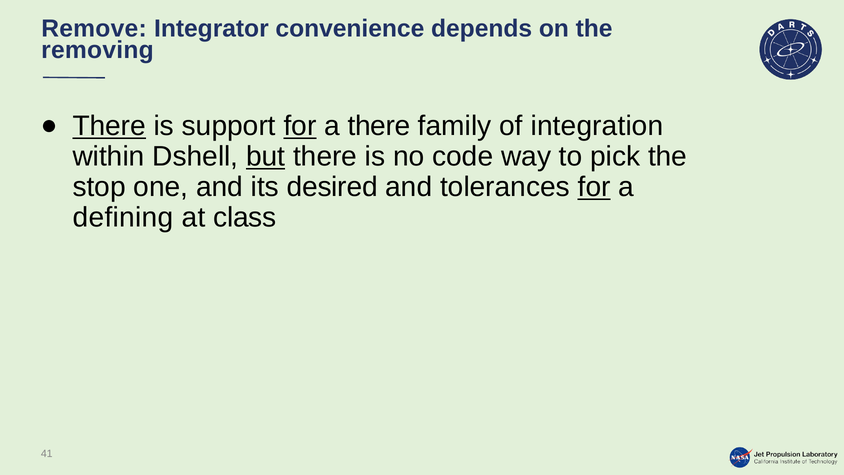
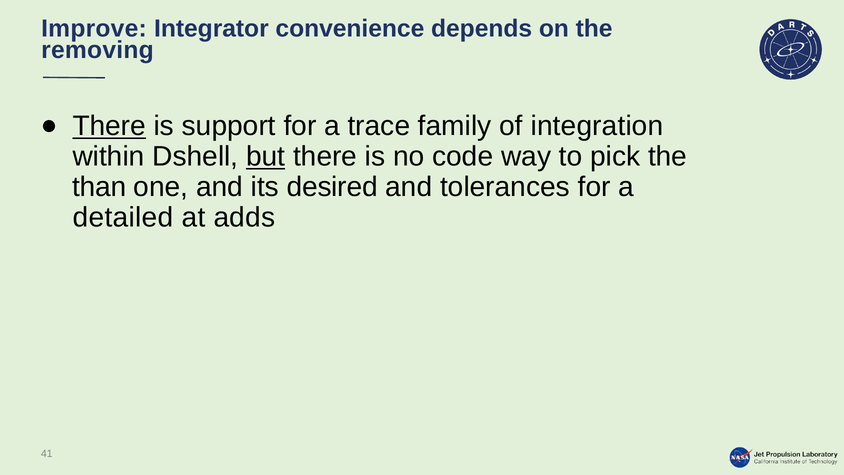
Remove: Remove -> Improve (94, 29)
for underline: present -> none (300, 126)
a there: there -> trace (379, 126)
stop: stop -> than (99, 187)
for underline: present -> none (594, 187)
defining: defining -> detailed (123, 217)
class: class -> adds (244, 217)
